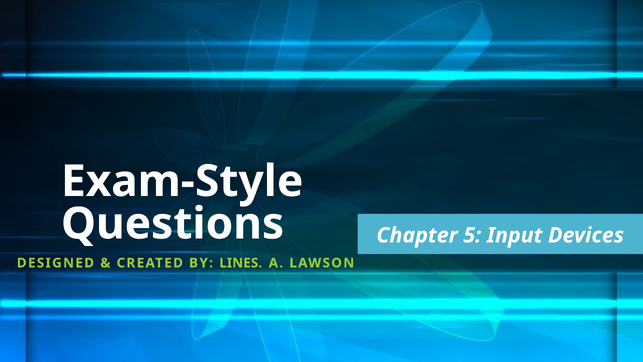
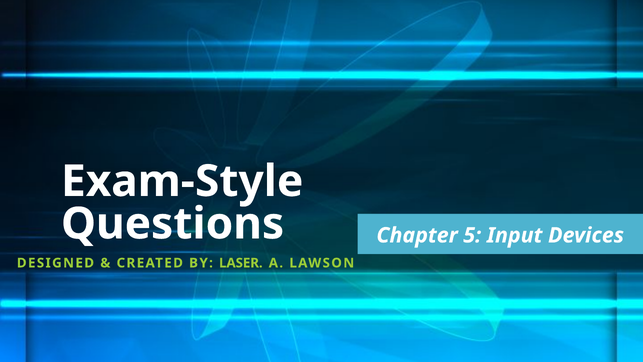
LINES: LINES -> LASER (241, 263)
